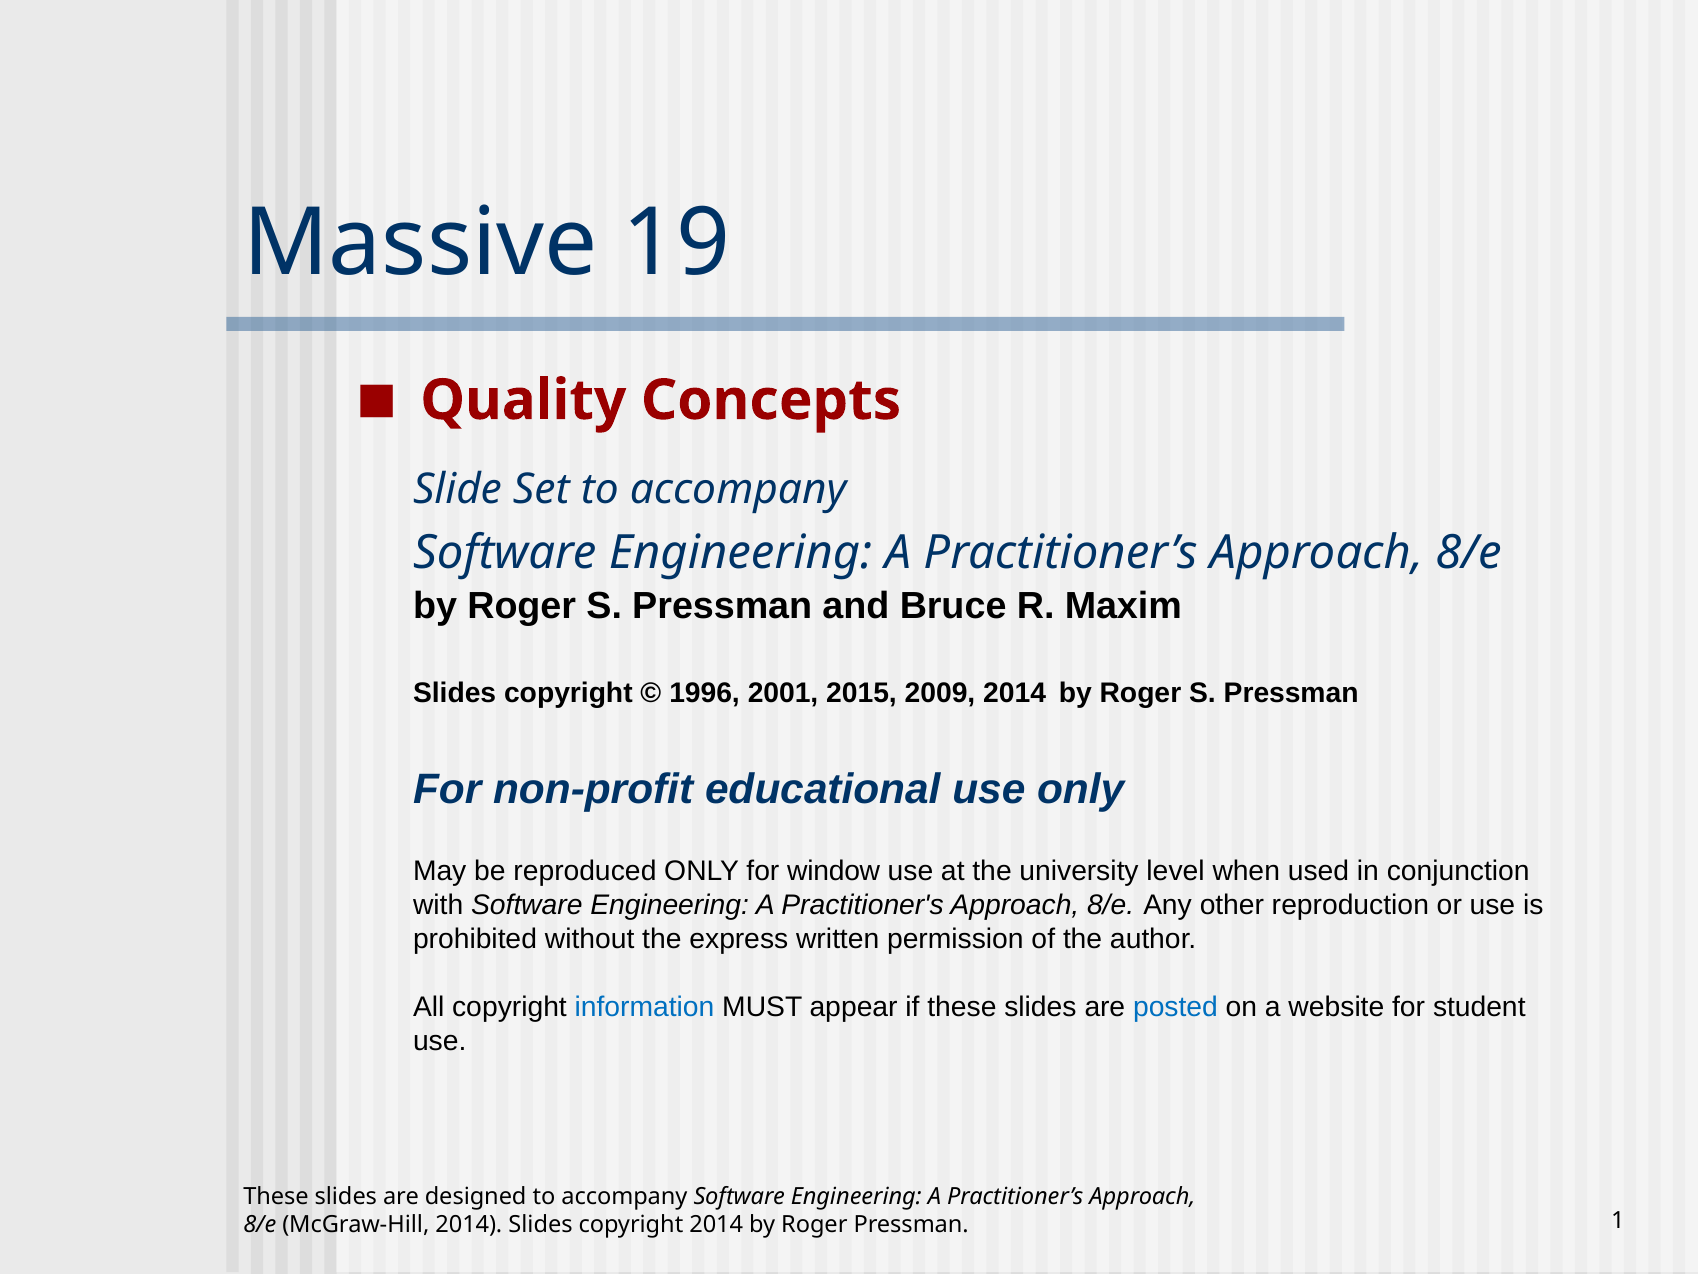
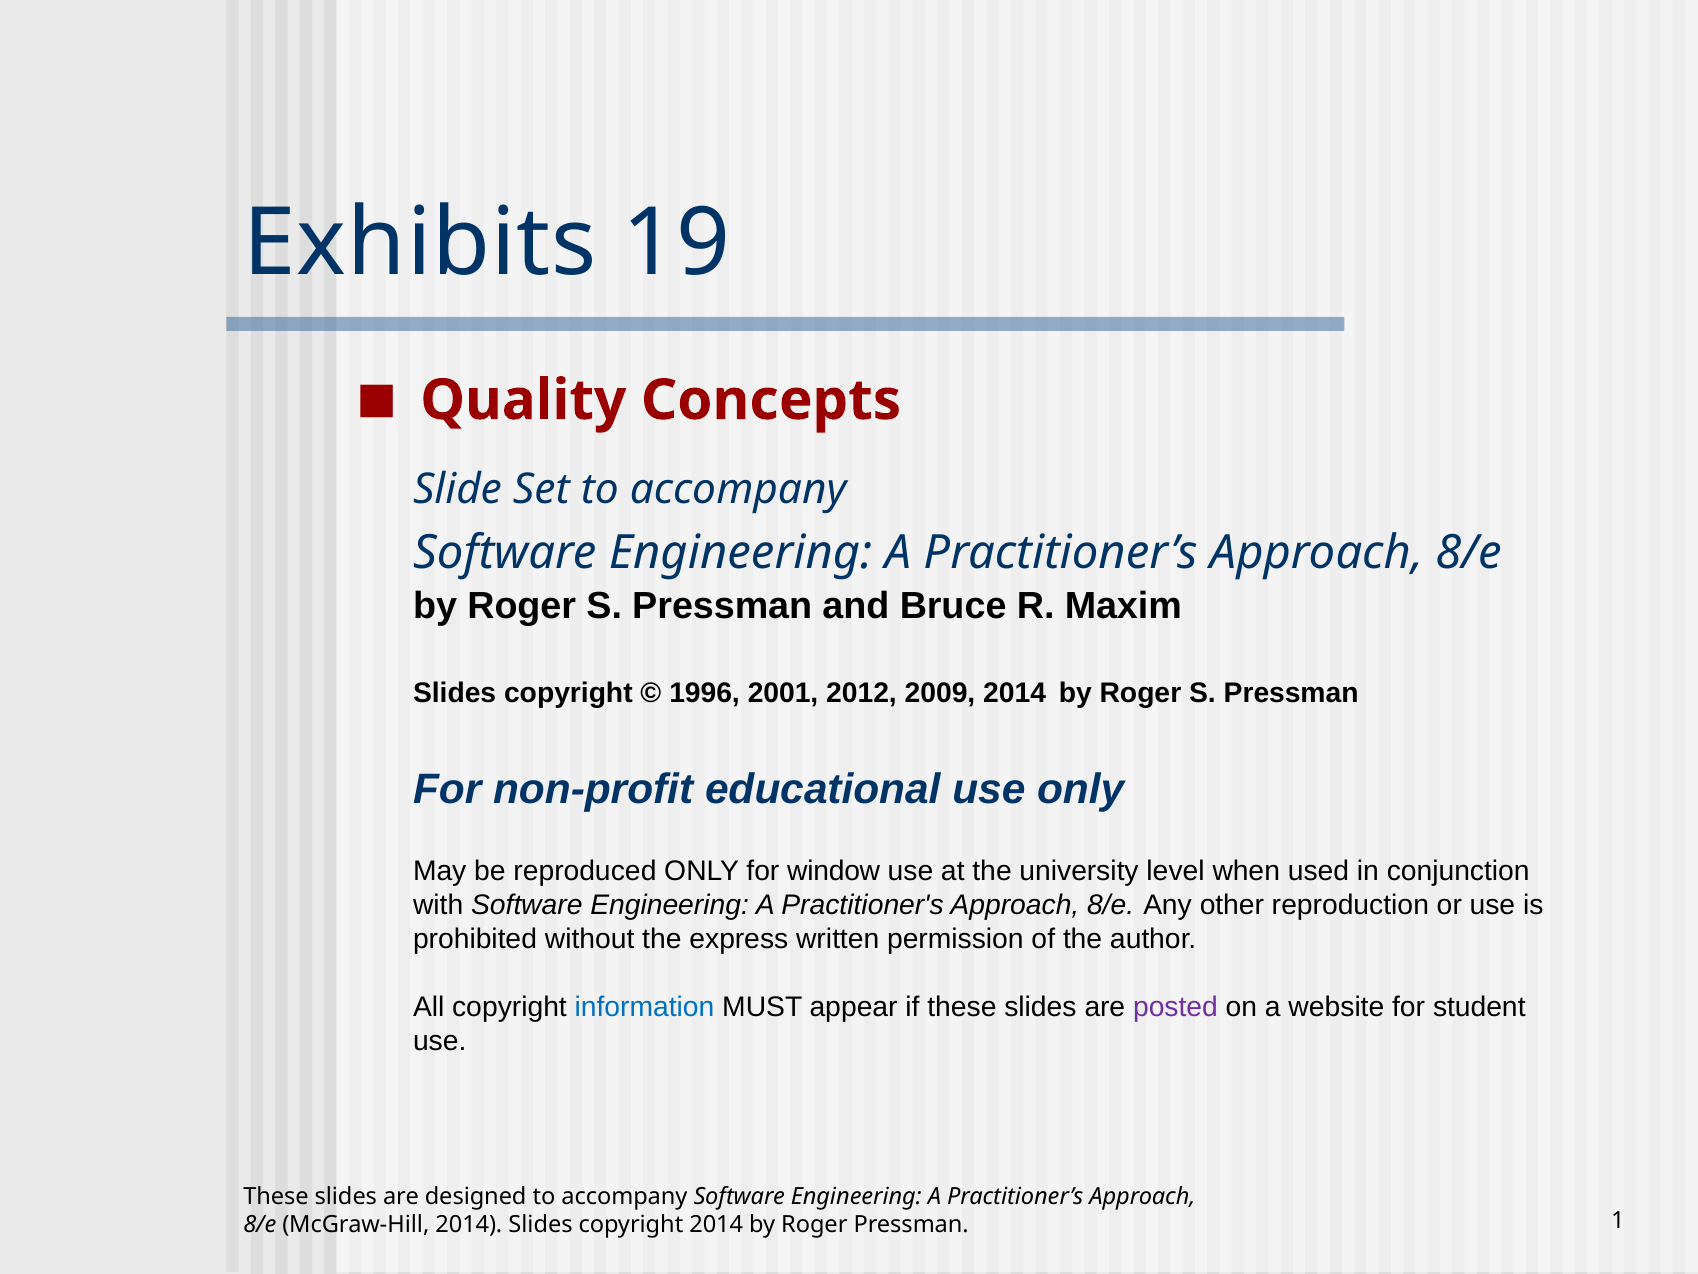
Massive: Massive -> Exhibits (420, 243)
2015: 2015 -> 2012 (861, 692)
posted colour: blue -> purple (1175, 1007)
